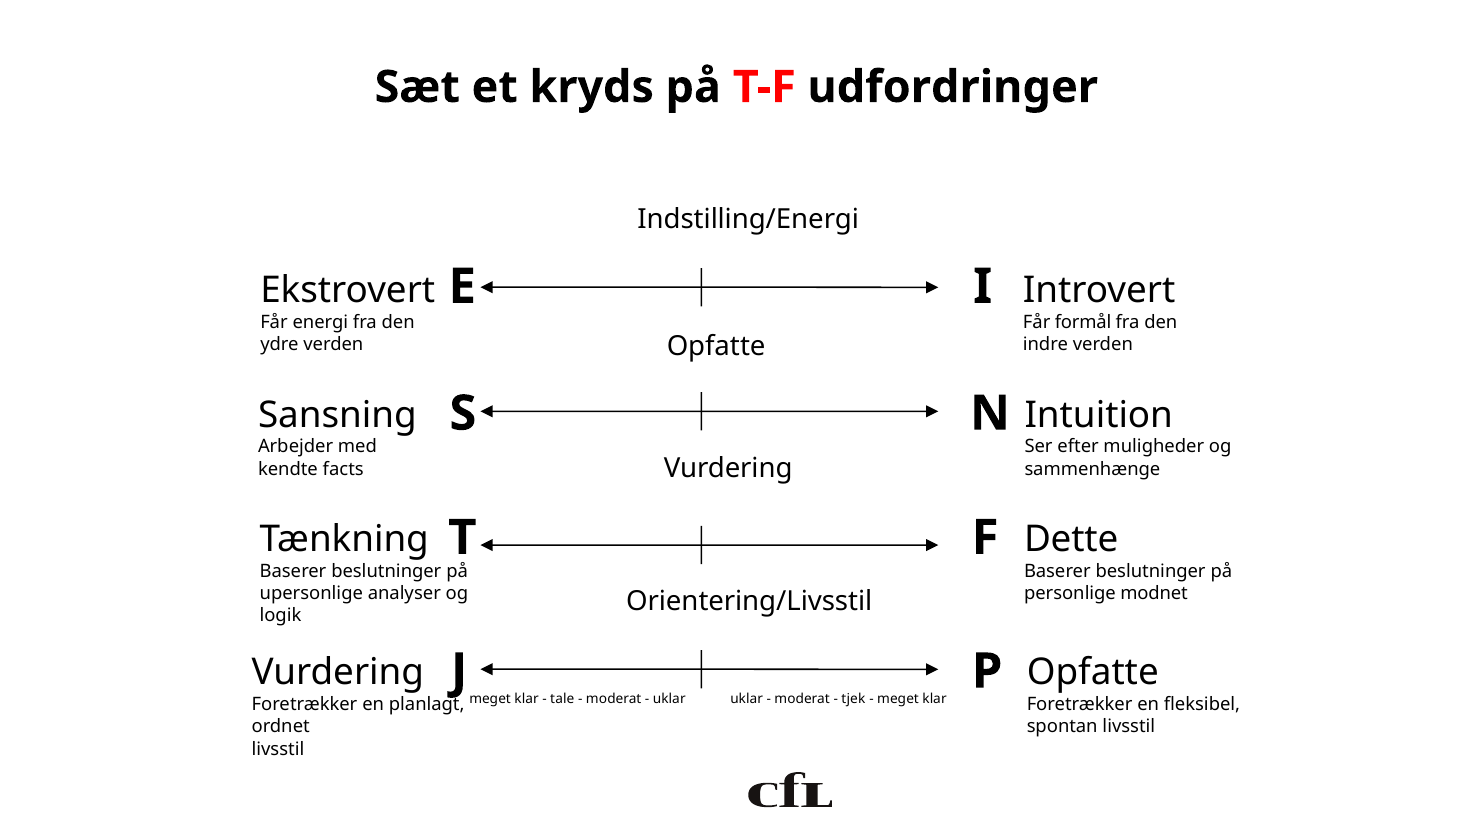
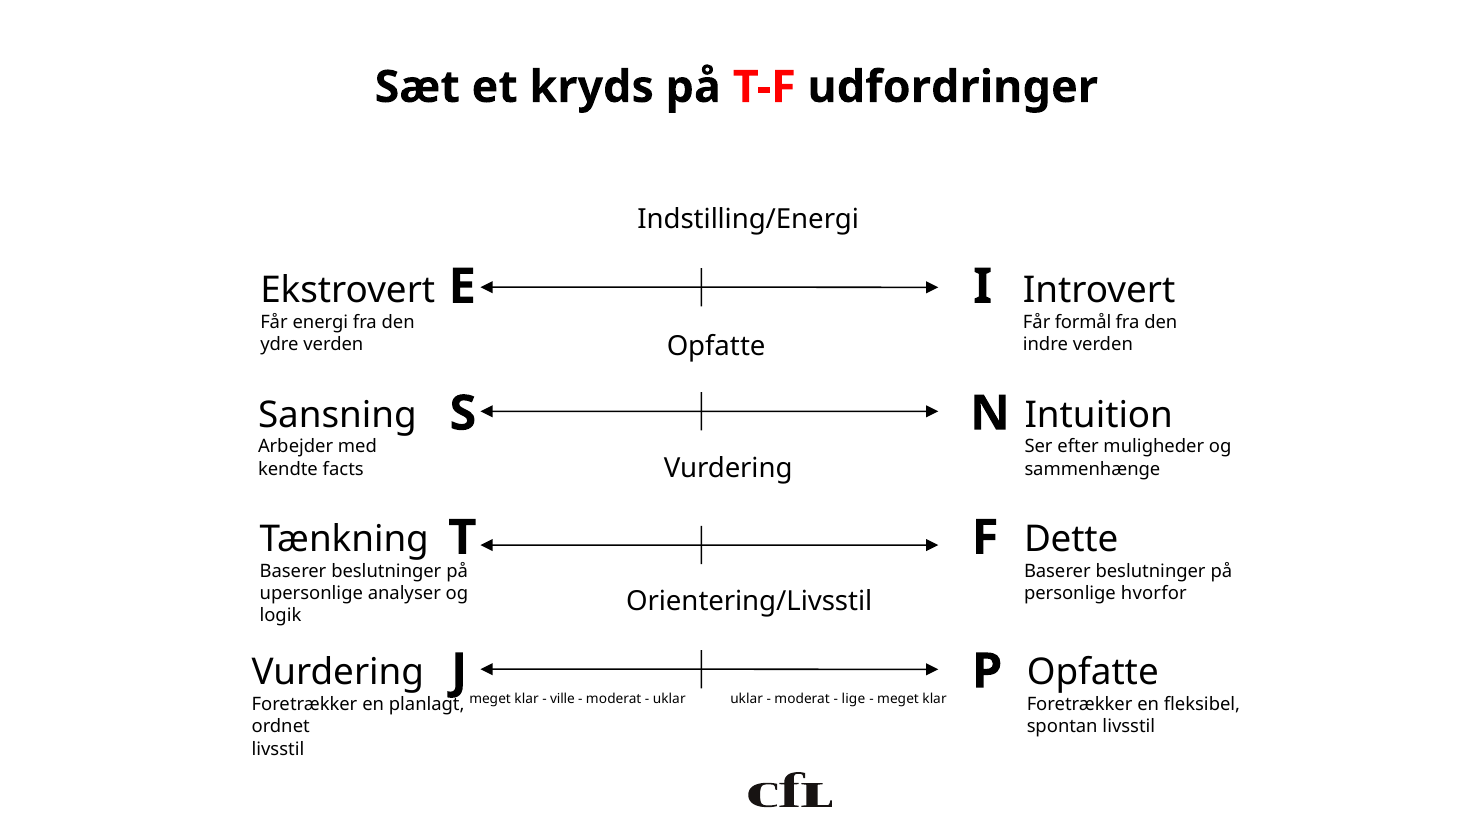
modnet: modnet -> hvorfor (1154, 593)
tale: tale -> ville (562, 699)
tjek: tjek -> lige (853, 699)
